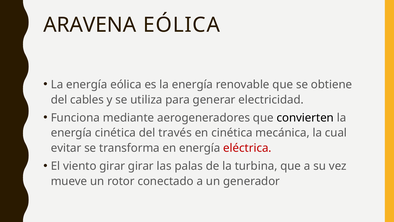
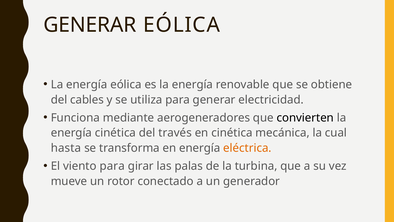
ARAVENA: ARAVENA -> GENERAR (90, 25)
evitar: evitar -> hasta (66, 148)
eléctrica colour: red -> orange (247, 148)
viento girar: girar -> para (112, 166)
